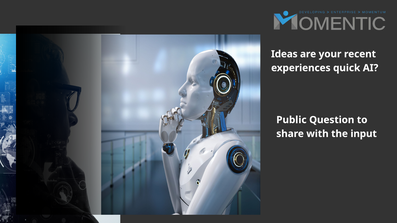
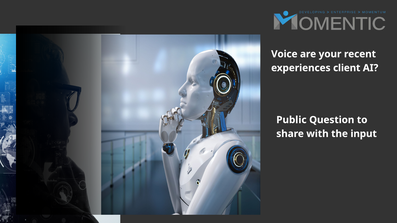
Ideas: Ideas -> Voice (284, 54)
quick: quick -> client (347, 68)
